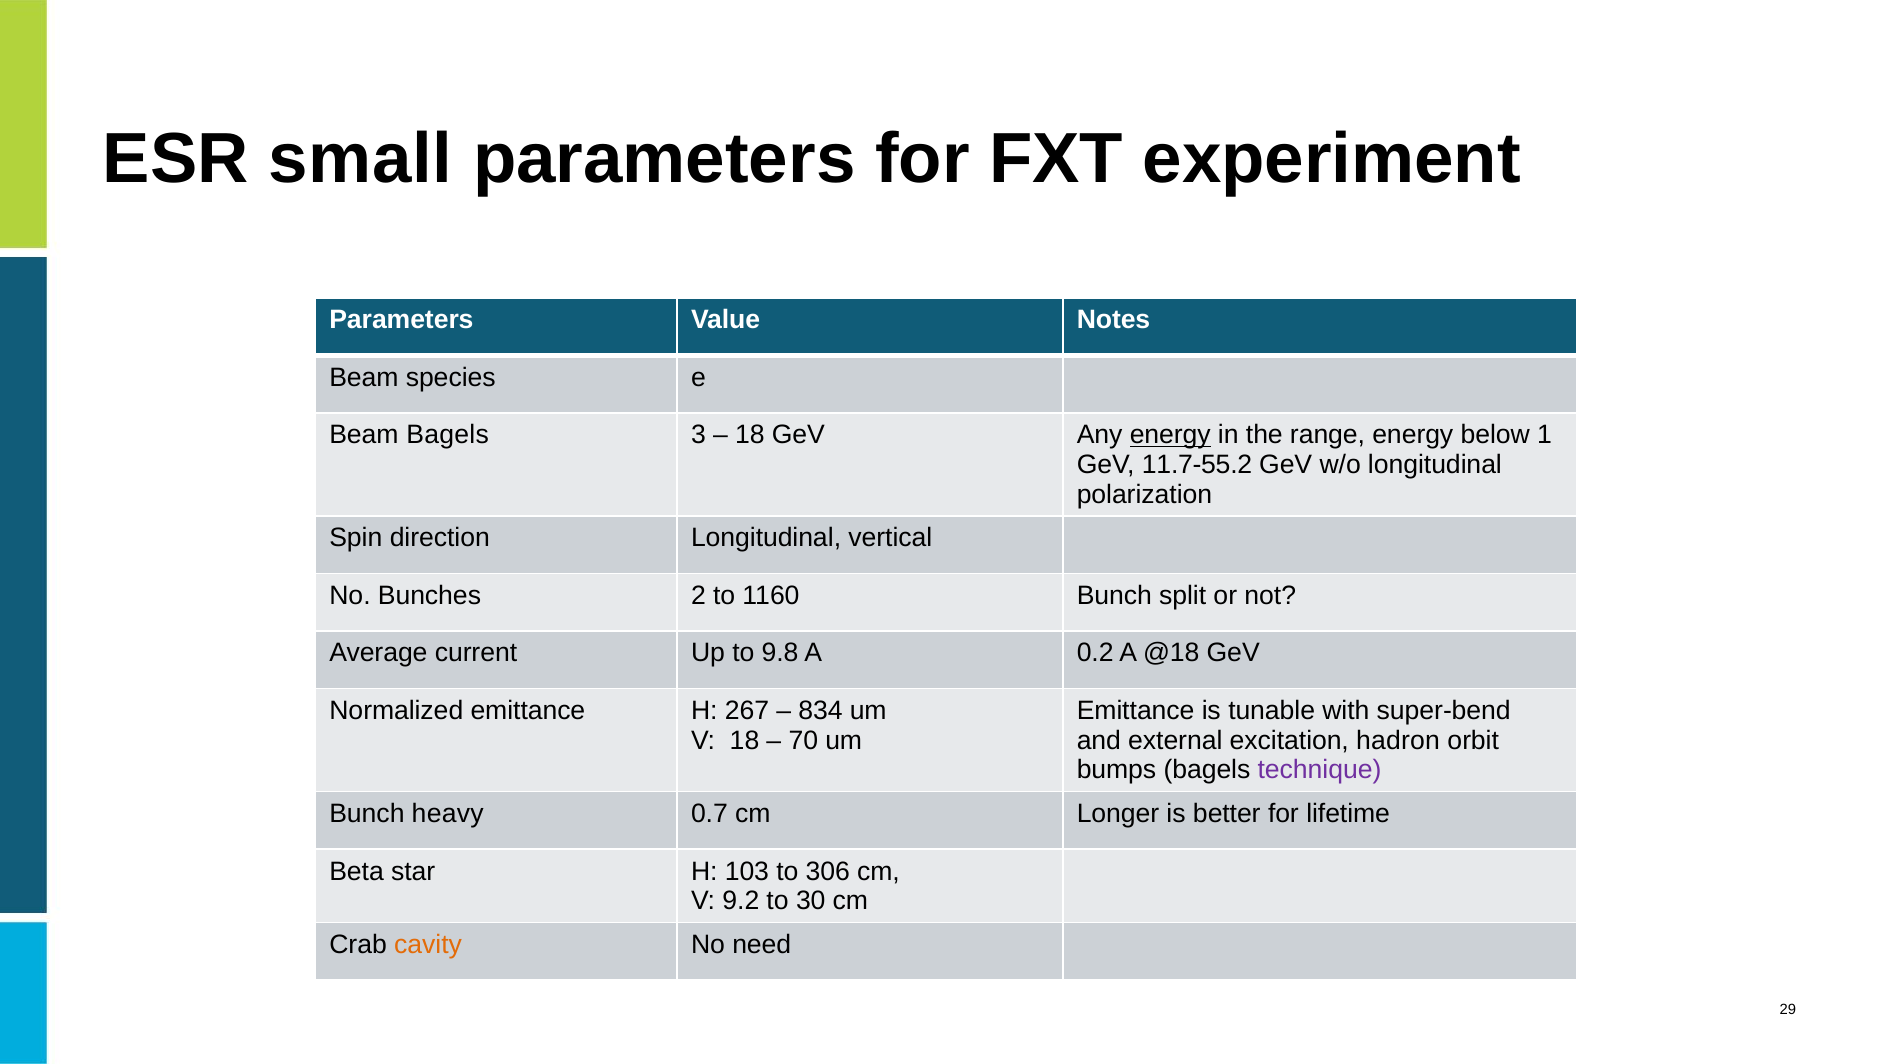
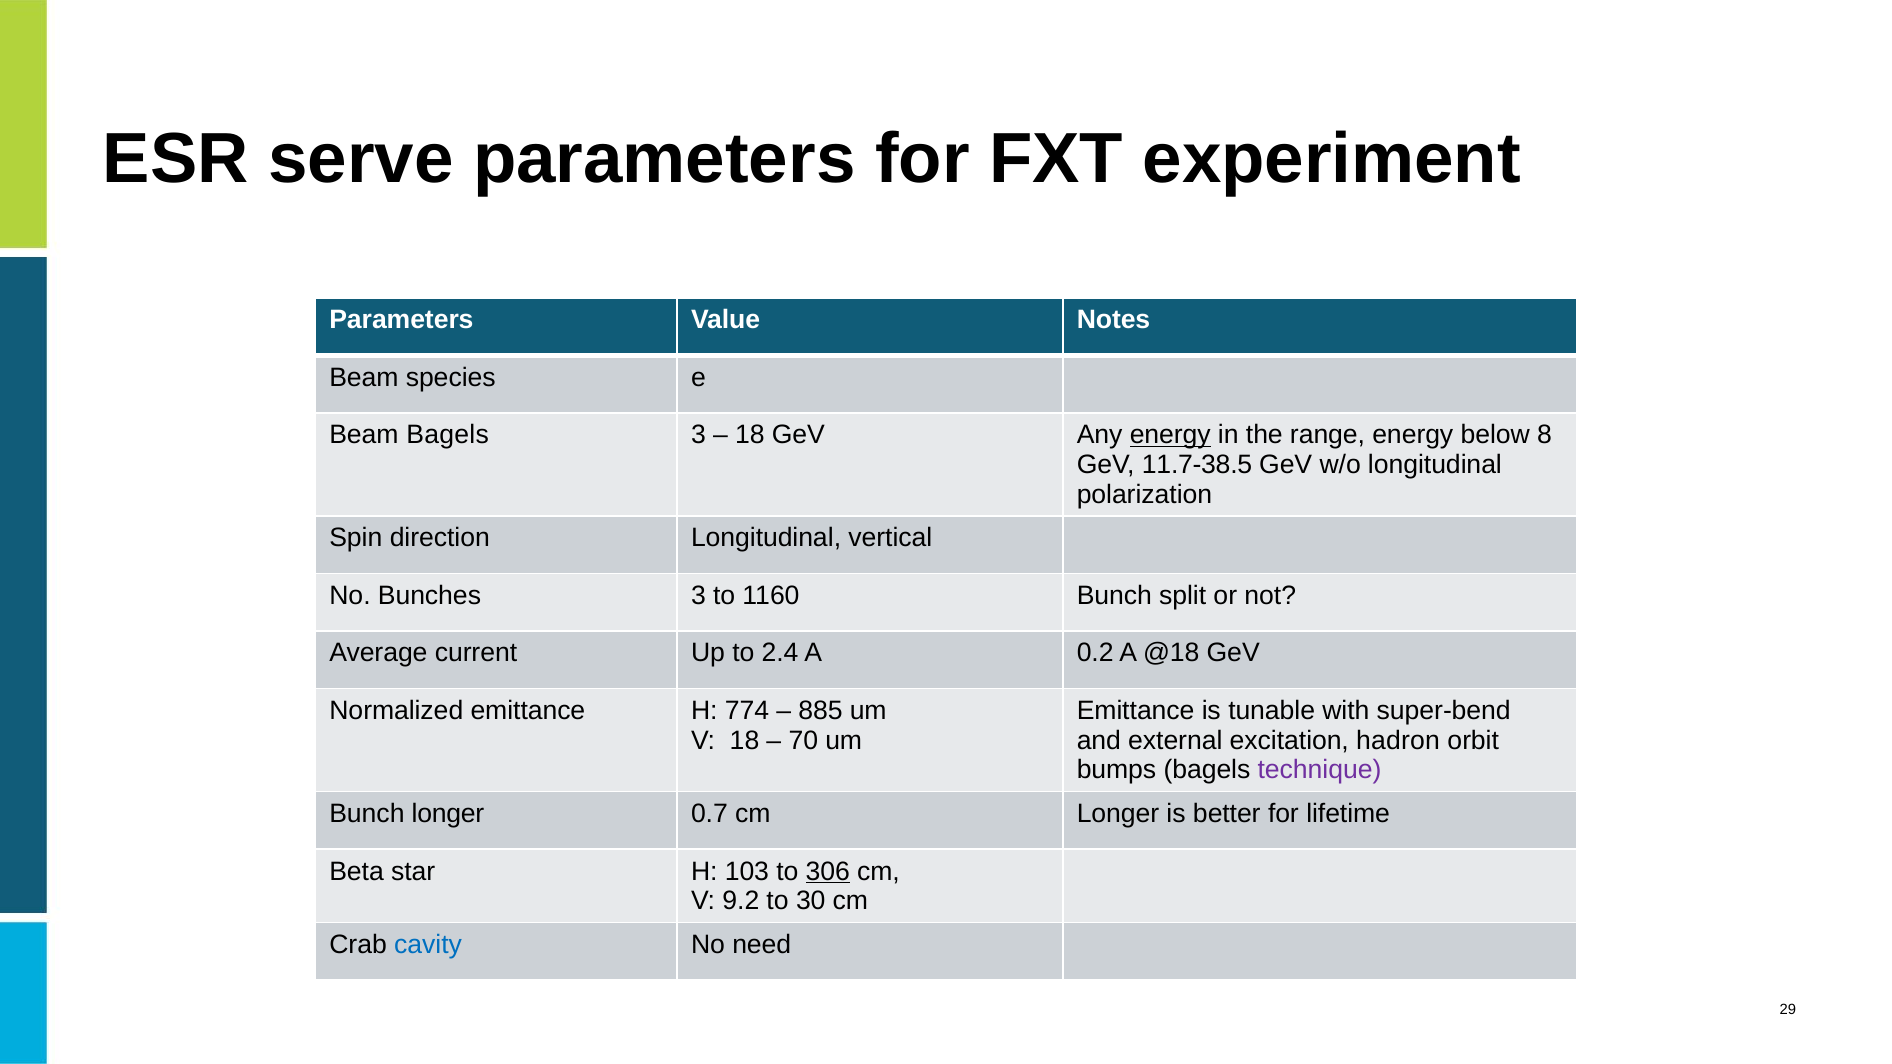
small: small -> serve (361, 159)
1: 1 -> 8 (1544, 435)
11.7-55.2: 11.7-55.2 -> 11.7-38.5 (1197, 465)
Bunches 2: 2 -> 3 (699, 596)
9.8: 9.8 -> 2.4 (780, 653)
267: 267 -> 774 (747, 711)
834: 834 -> 885 (820, 711)
Bunch heavy: heavy -> longer (448, 814)
306 underline: none -> present (828, 871)
cavity colour: orange -> blue (428, 945)
